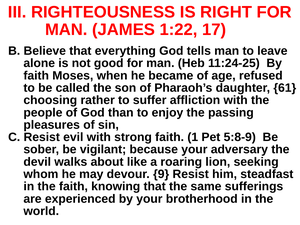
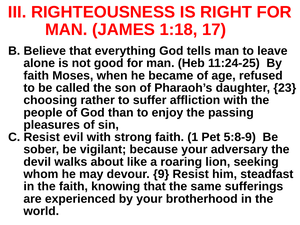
1:22: 1:22 -> 1:18 (179, 30)
61: 61 -> 23 (285, 88)
